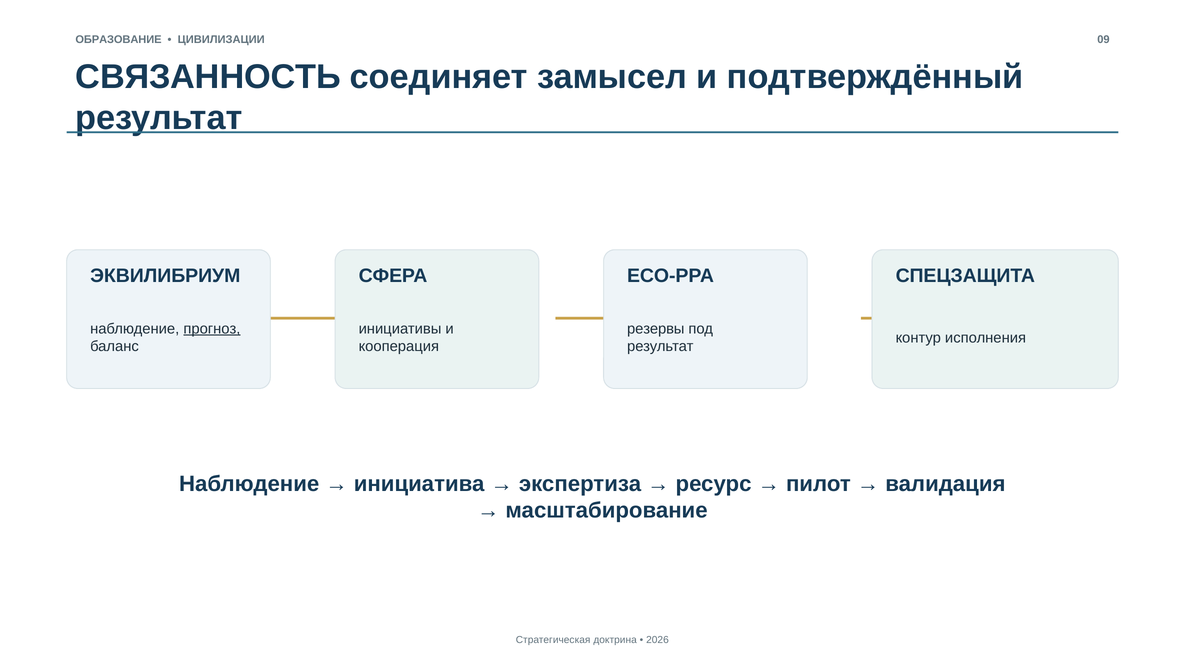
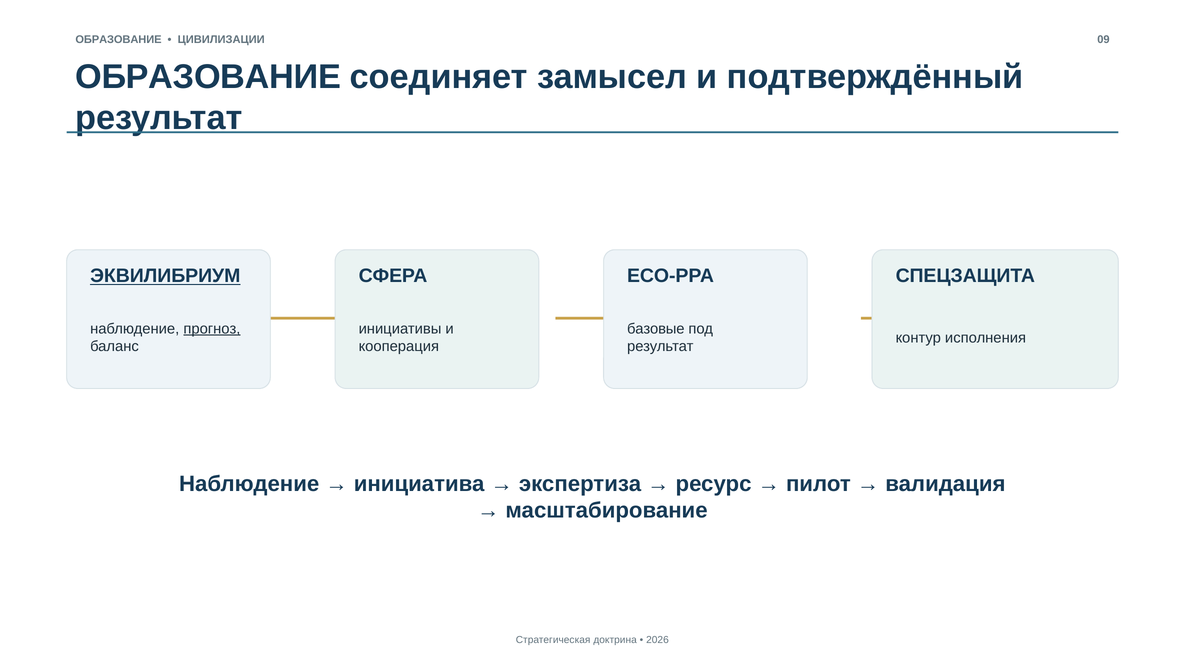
СВЯЗАННОСТЬ: СВЯЗАННОСТЬ -> ОБРАЗОВАНИЕ (208, 77)
ЭКВИЛИБРИУМ underline: none -> present (165, 276)
резервы: резервы -> базовые (656, 329)
